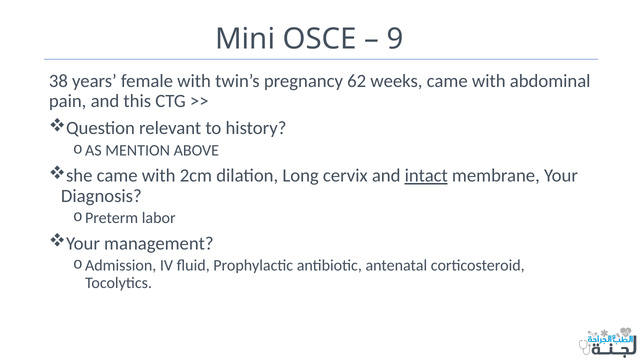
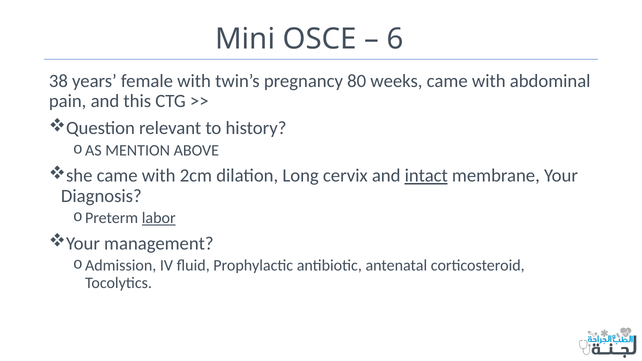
9: 9 -> 6 (395, 39)
62: 62 -> 80 (357, 81)
labor underline: none -> present (159, 218)
